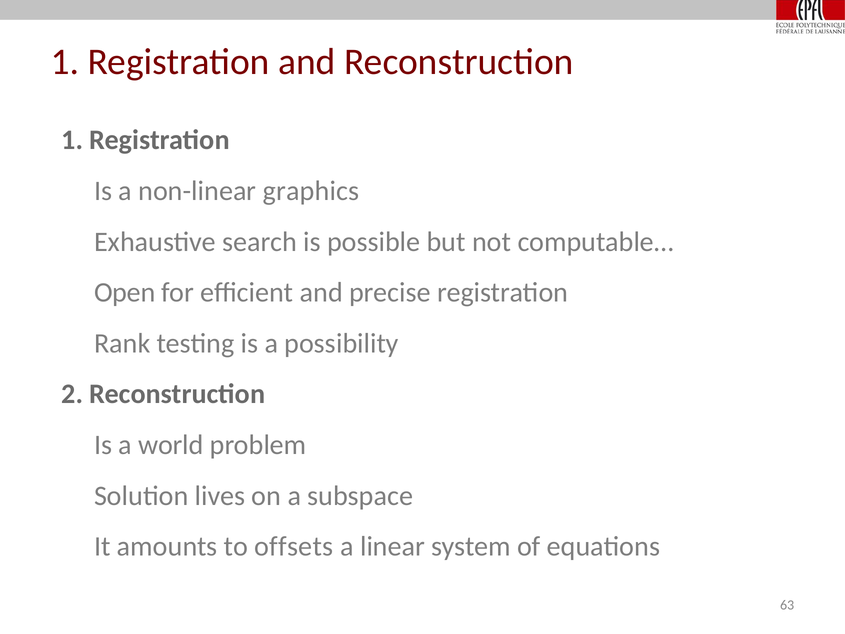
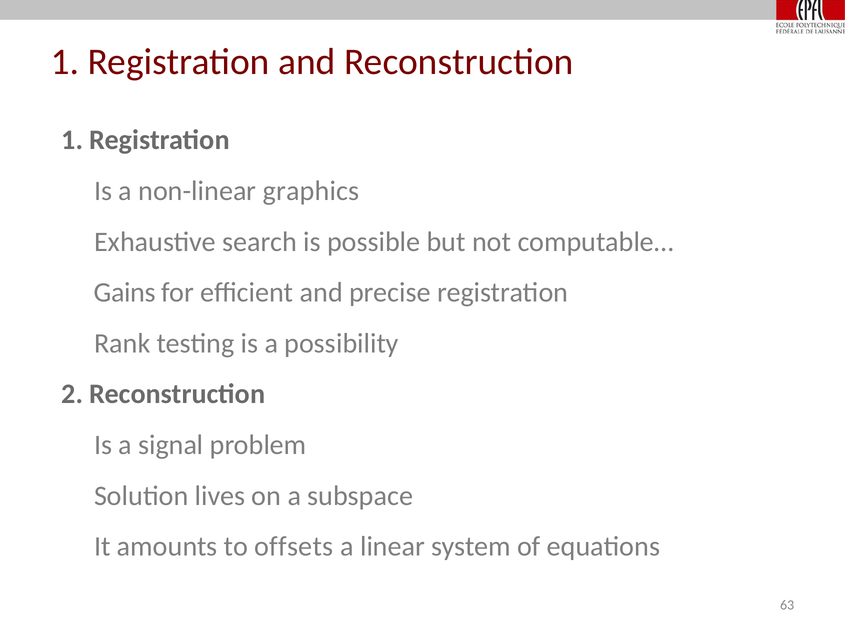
Open: Open -> Gains (125, 292)
world: world -> signal (171, 445)
